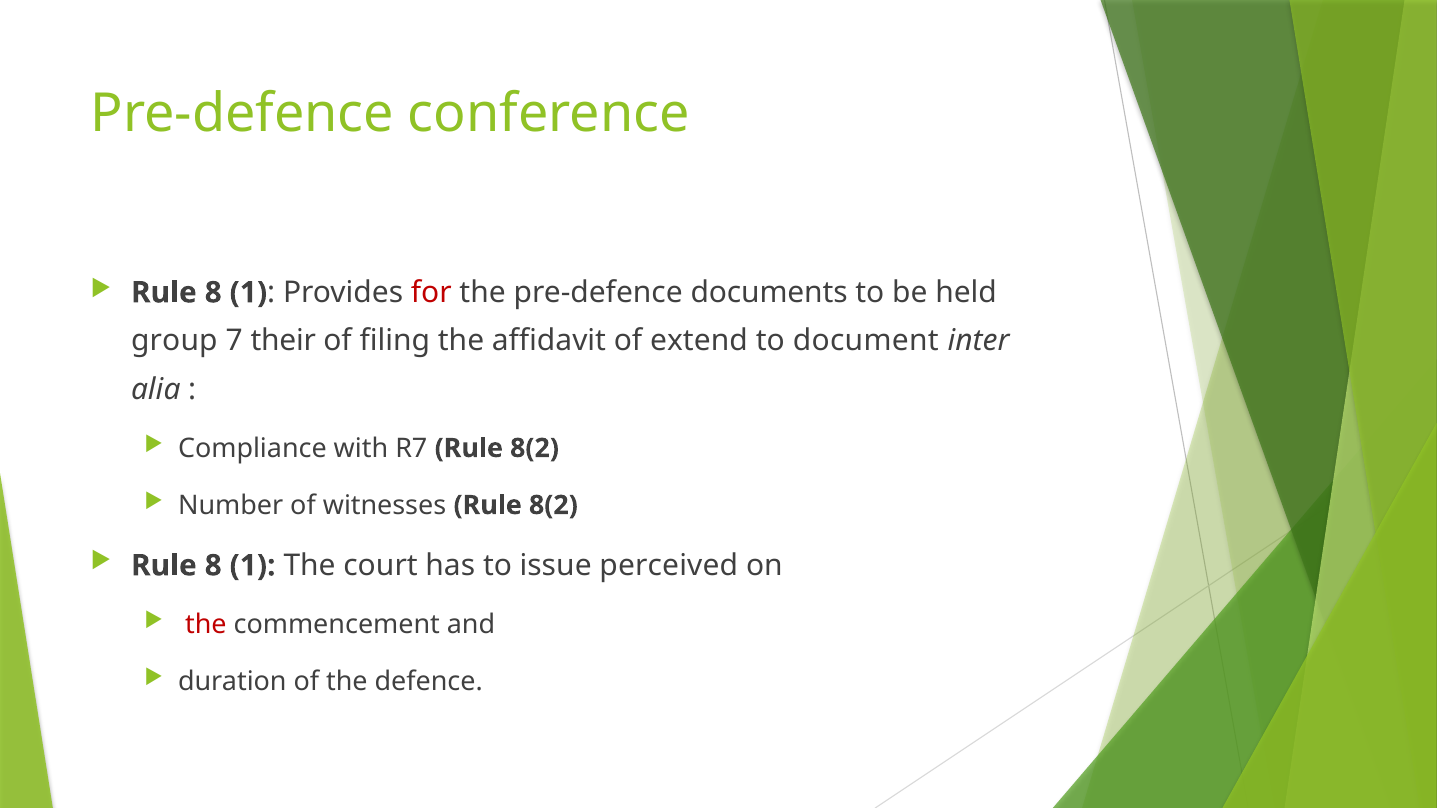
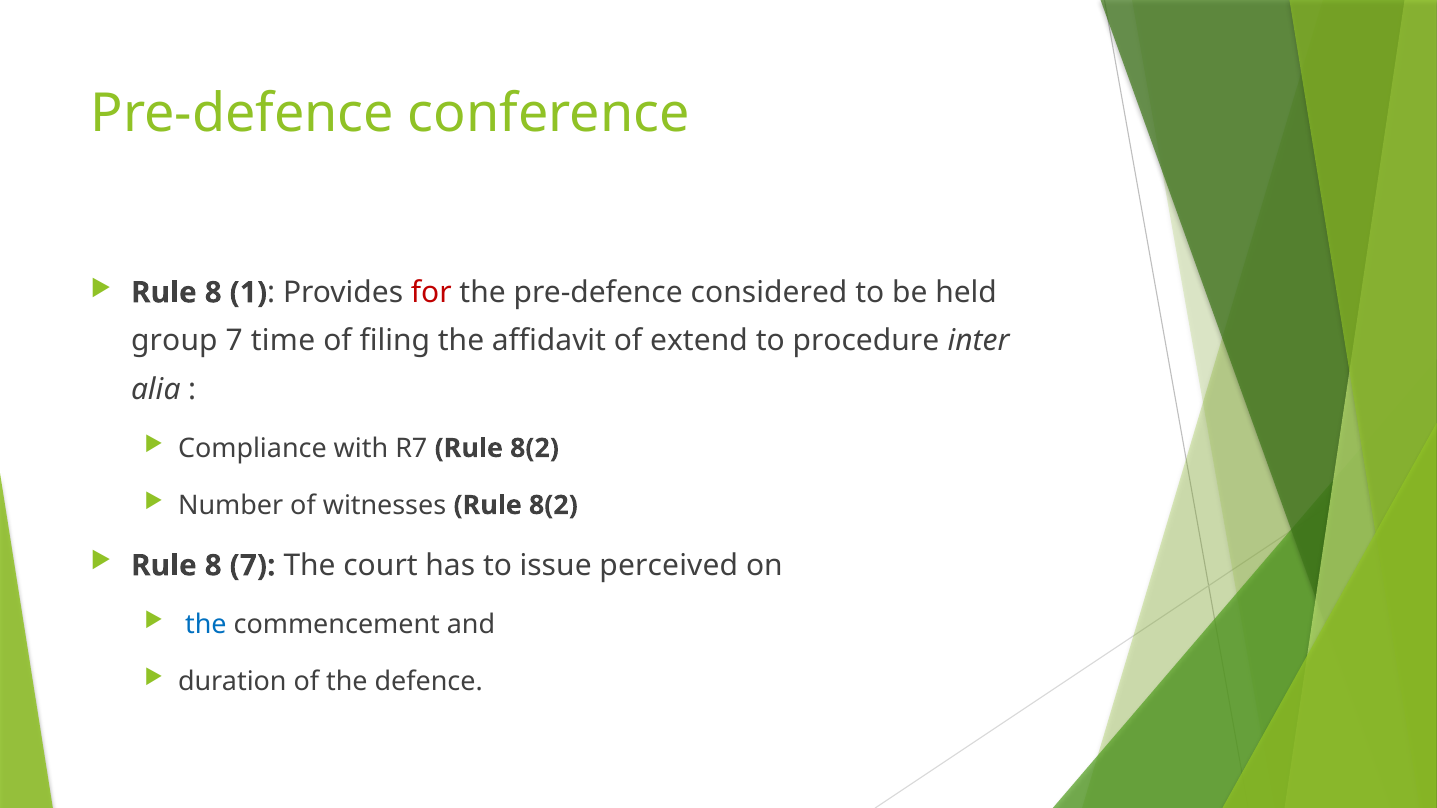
documents: documents -> considered (769, 293)
their: their -> time (283, 341)
document: document -> procedure (866, 341)
1: 1 -> 7 (253, 566)
the colour: red -> blue (206, 624)
